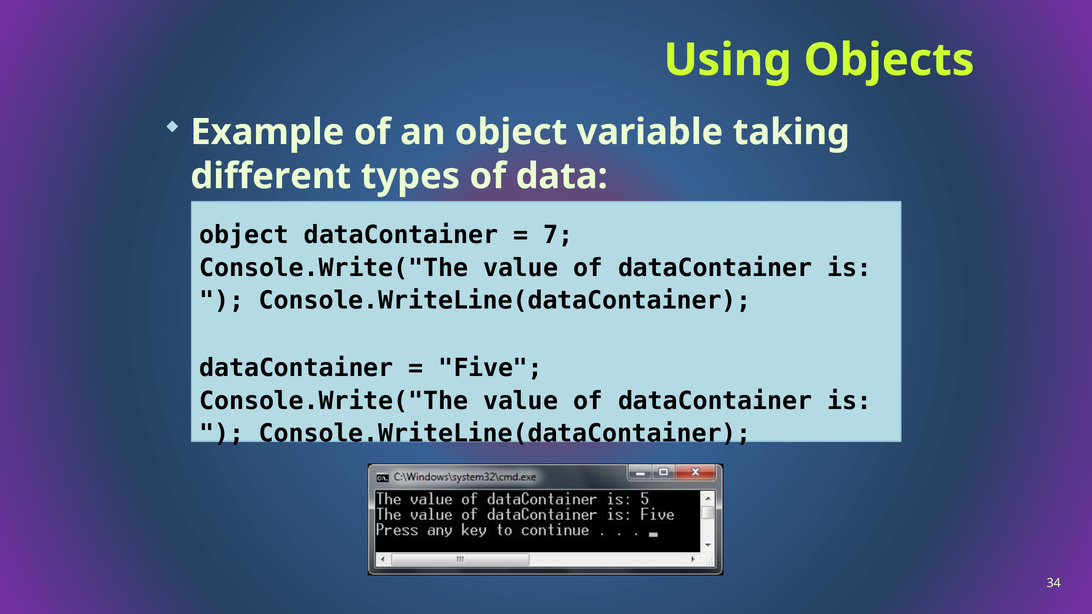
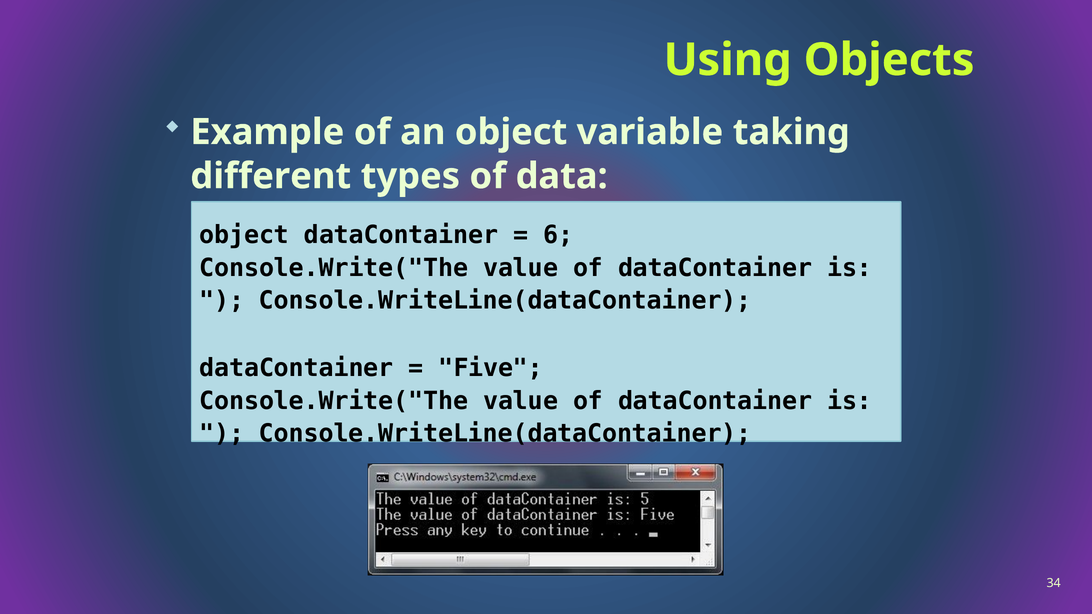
7: 7 -> 6 (558, 235)
